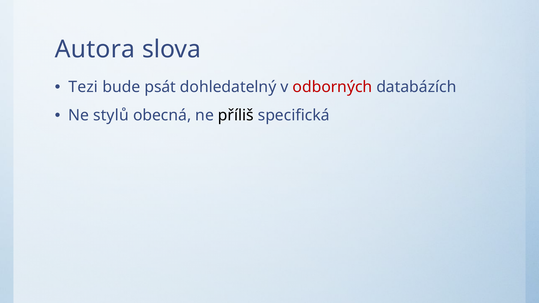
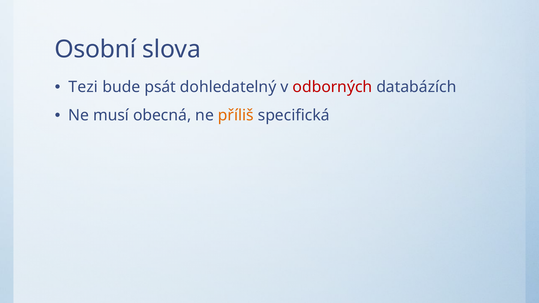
Autora: Autora -> Osobní (95, 49)
stylů: stylů -> musí (111, 115)
příliš colour: black -> orange (236, 115)
